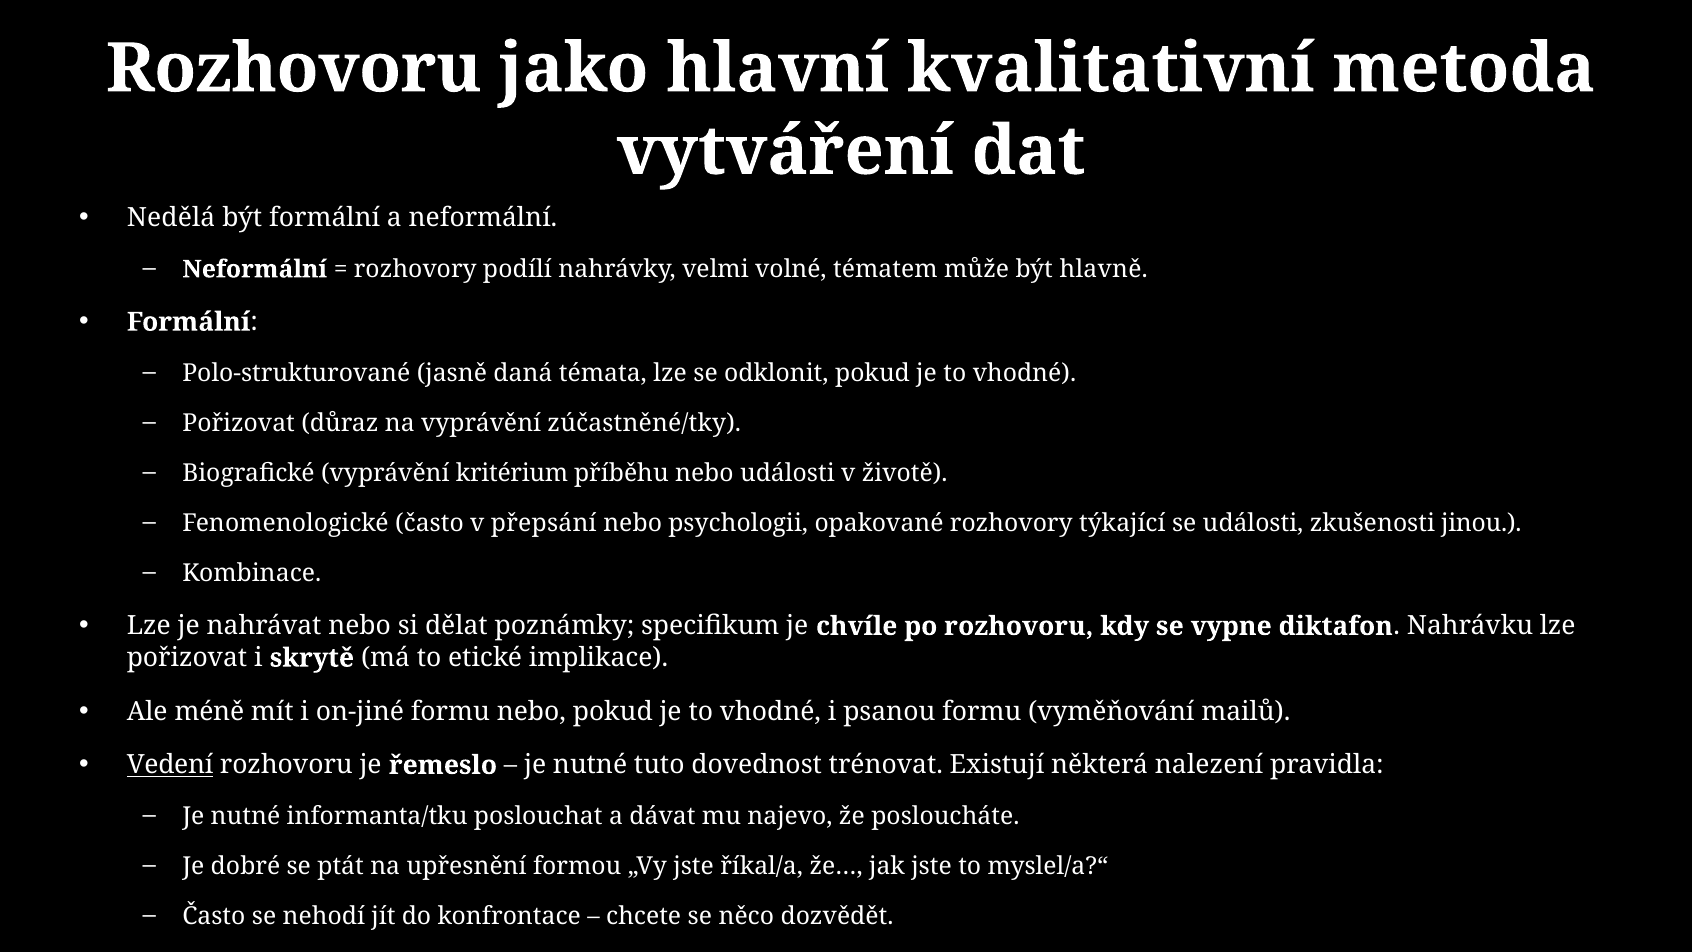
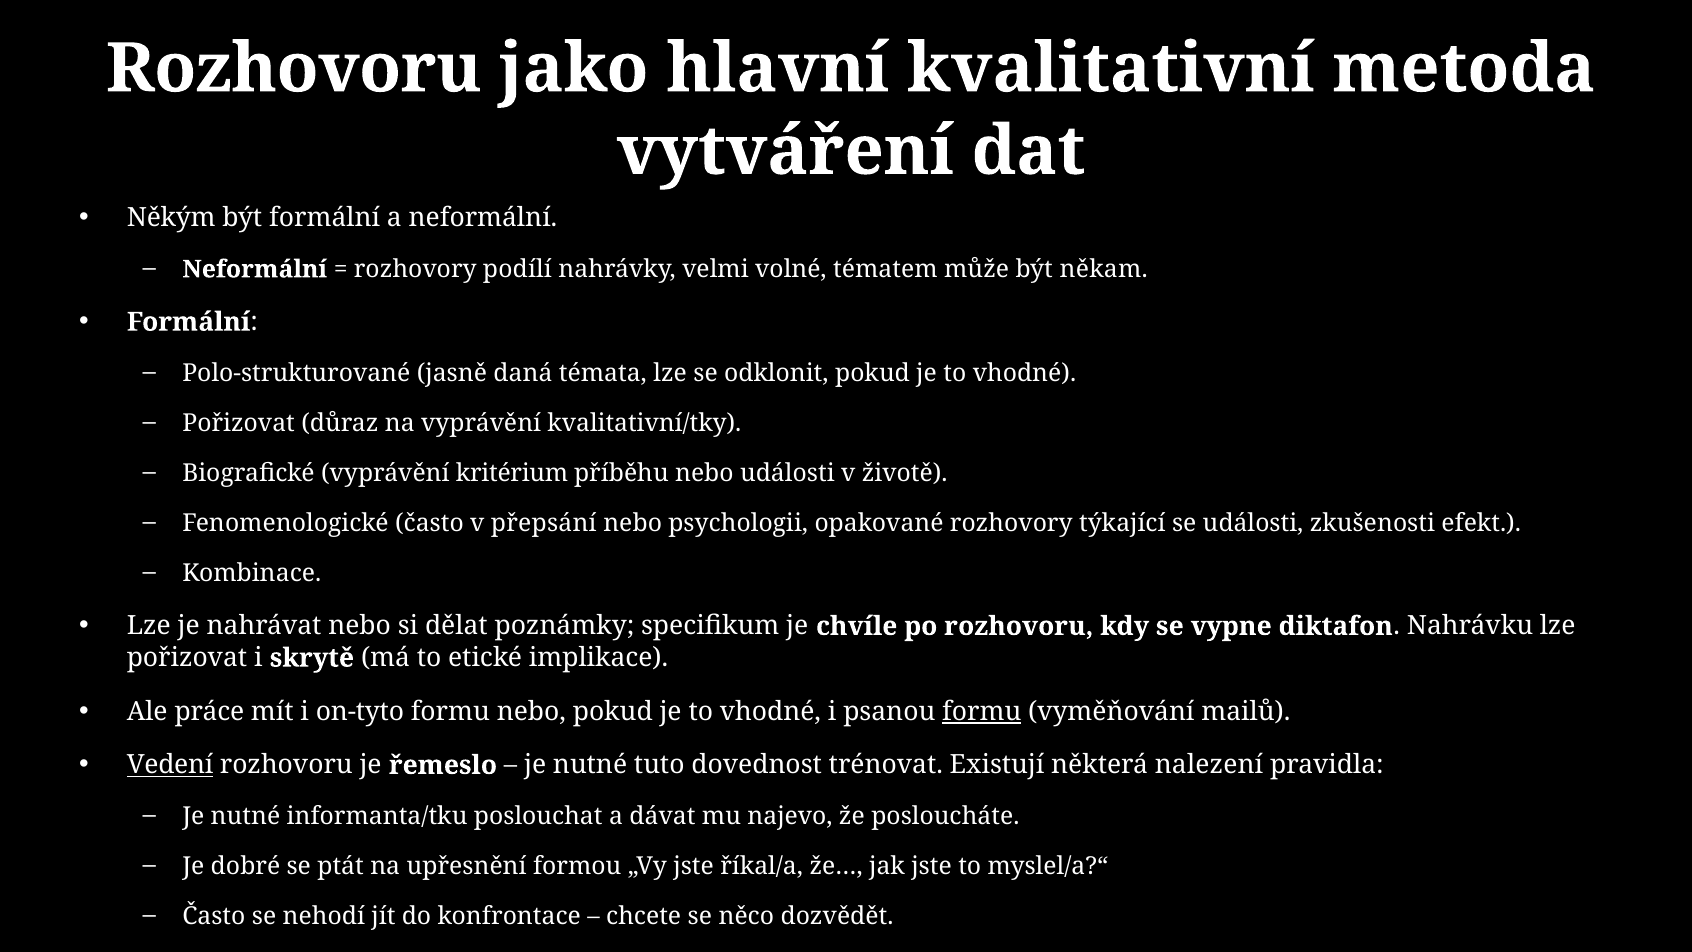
Nedělá: Nedělá -> Někým (171, 218)
hlavně: hlavně -> někam (1104, 269)
zúčastněné/tky: zúčastněné/tky -> kvalitativní/tky (644, 423)
jinou: jinou -> efekt (1481, 523)
méně: méně -> práce (209, 711)
on-jiné: on-jiné -> on-tyto (360, 711)
formu underline: none -> present (982, 711)
